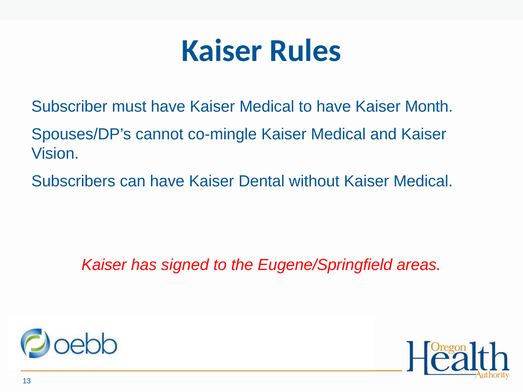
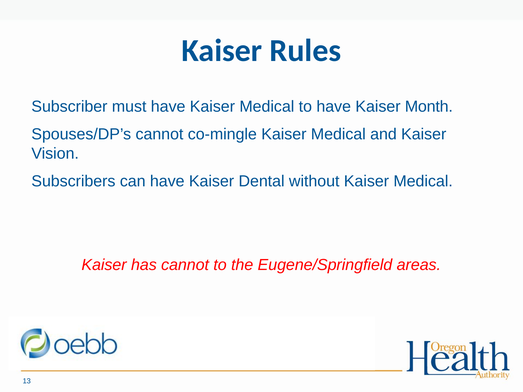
has signed: signed -> cannot (185, 265)
